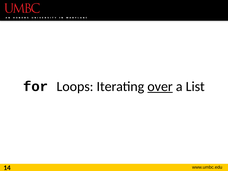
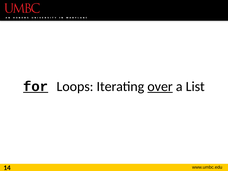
for underline: none -> present (36, 86)
